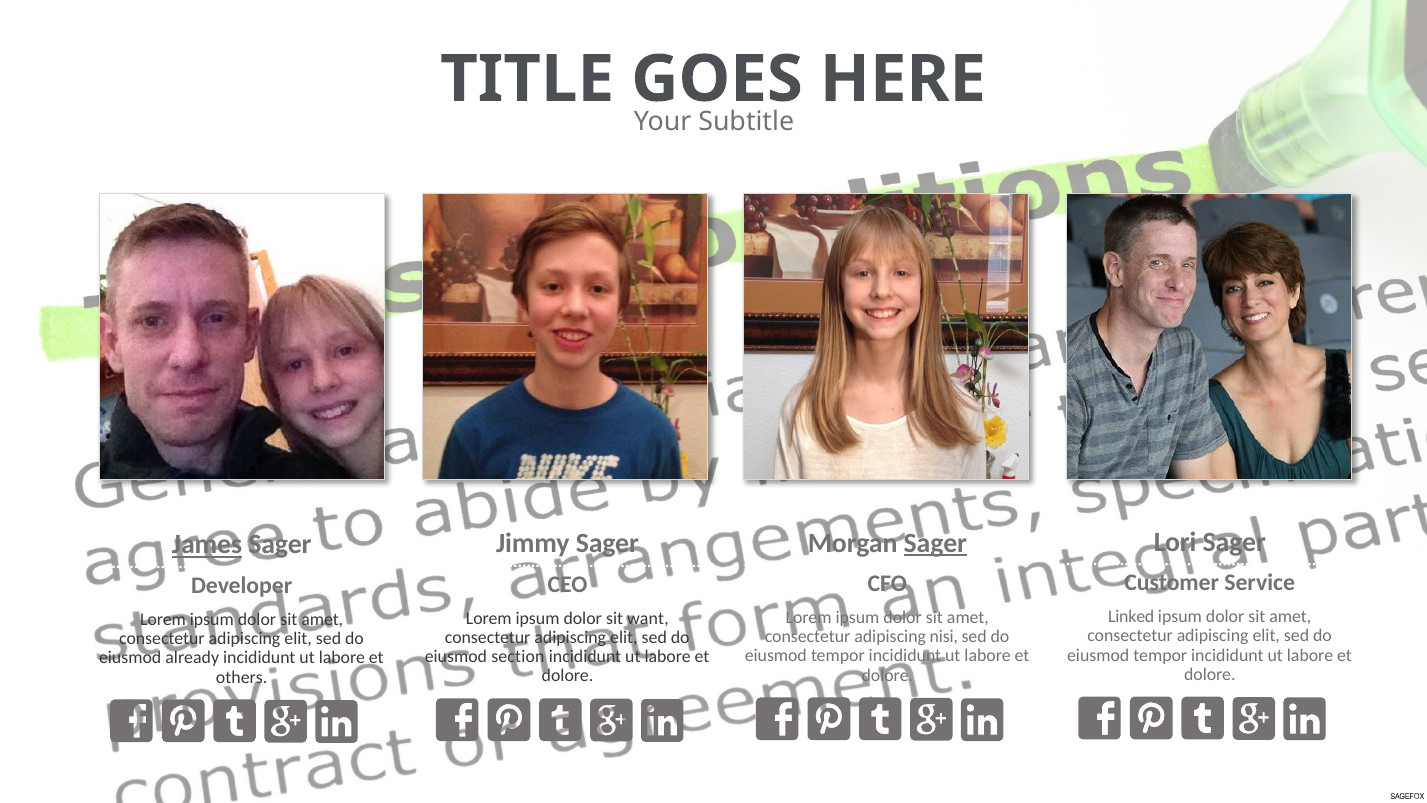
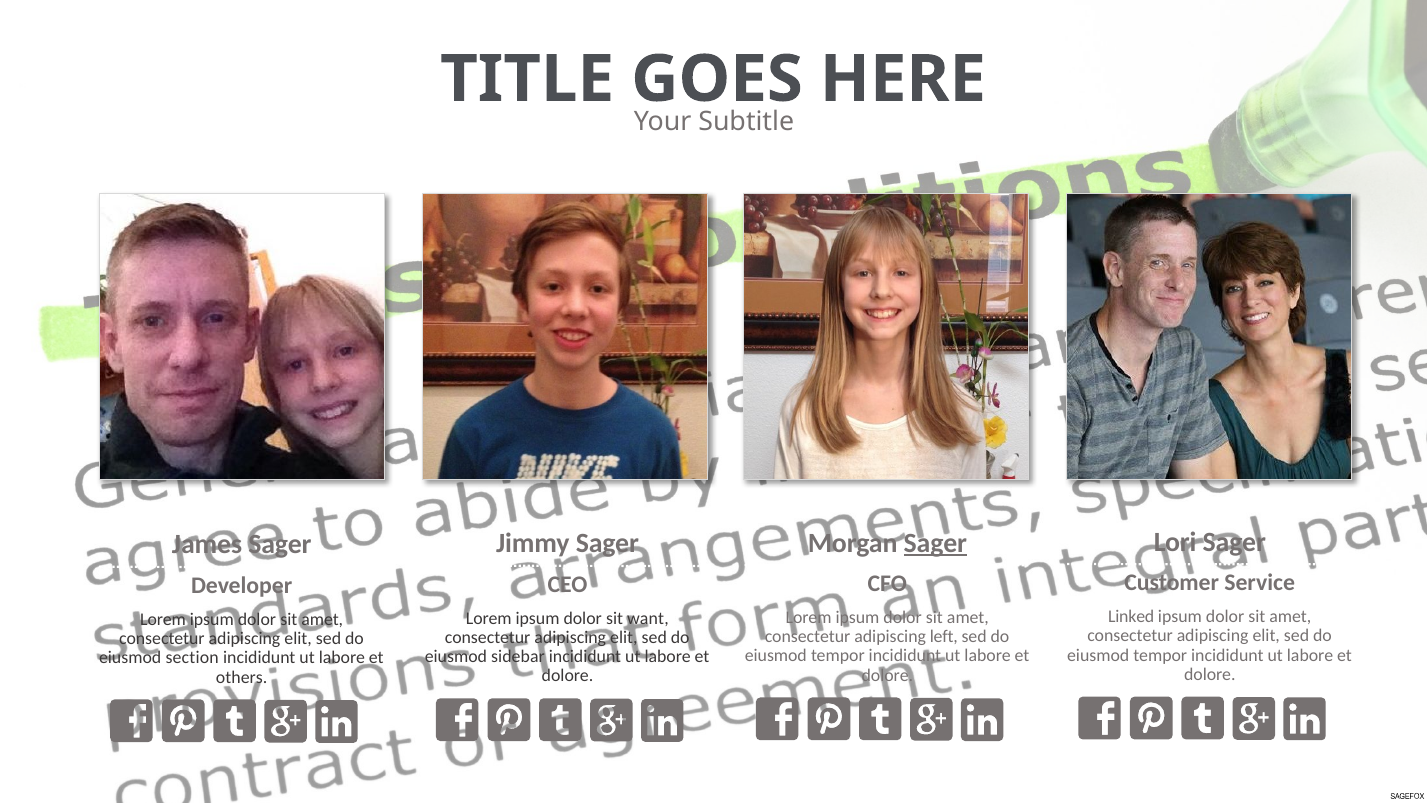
James underline: present -> none (207, 545)
nisi: nisi -> left (944, 636)
section: section -> sidebar (518, 657)
already: already -> section (192, 658)
